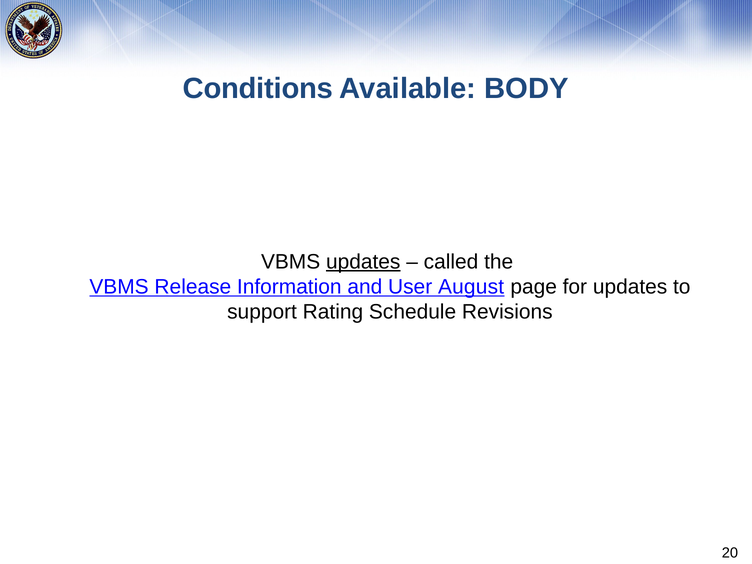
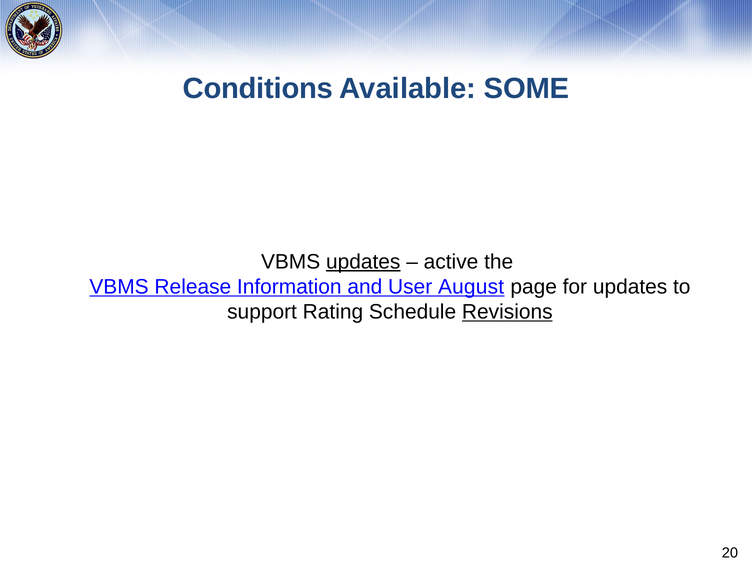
BODY: BODY -> SOME (527, 89)
called: called -> active (451, 262)
Revisions underline: none -> present (507, 312)
